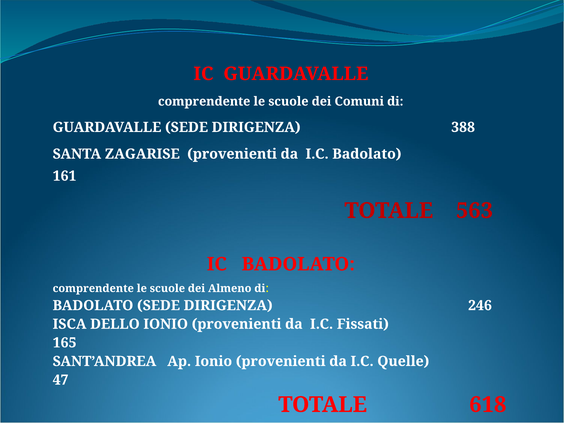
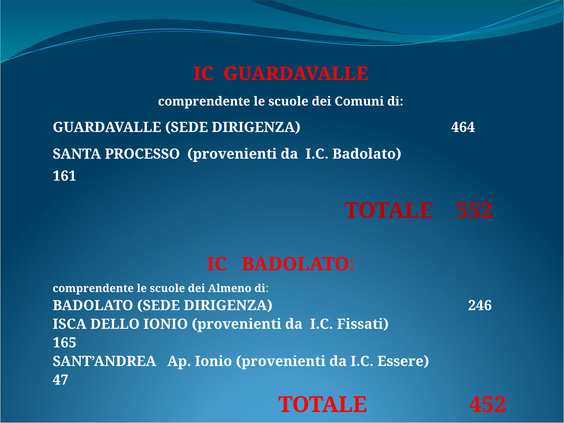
388: 388 -> 464 (463, 127)
ZAGARISE: ZAGARISE -> PROCESSO (142, 154)
563: 563 -> 552 (474, 211)
Quelle: Quelle -> Essere (403, 361)
618: 618 -> 452 (488, 405)
